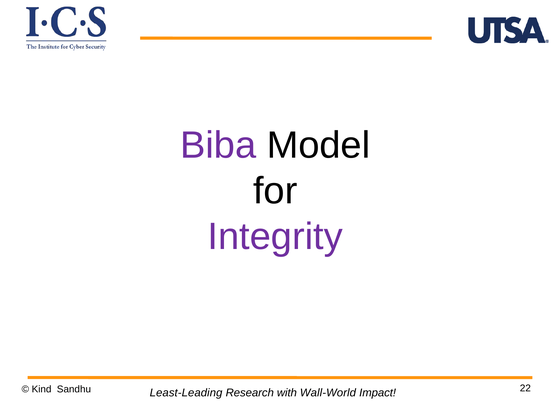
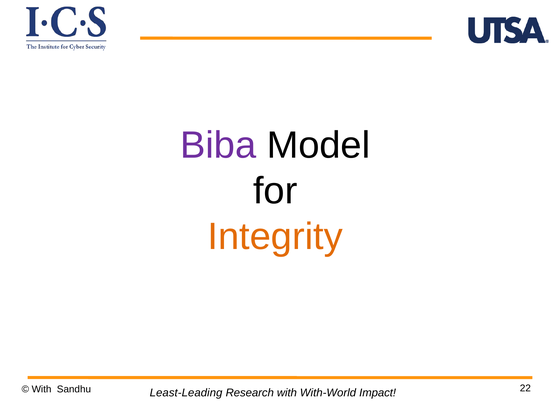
Integrity colour: purple -> orange (275, 237)
Kind: Kind -> With (42, 390)
Wall-World: Wall-World -> With-World (328, 393)
